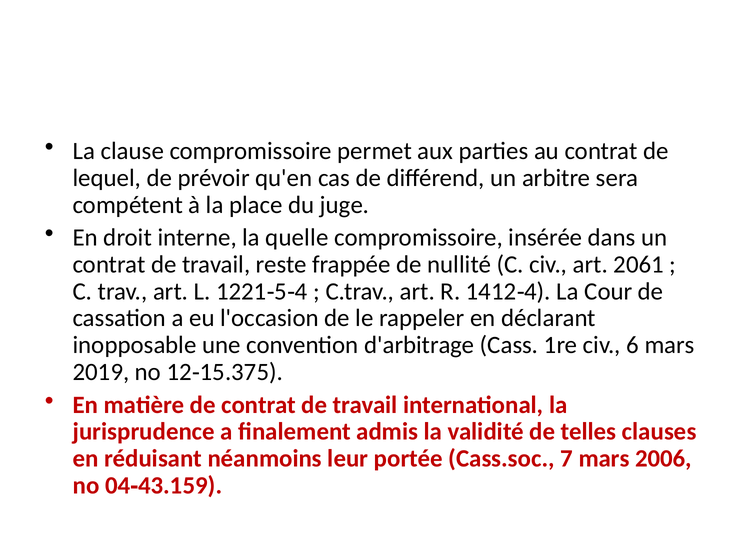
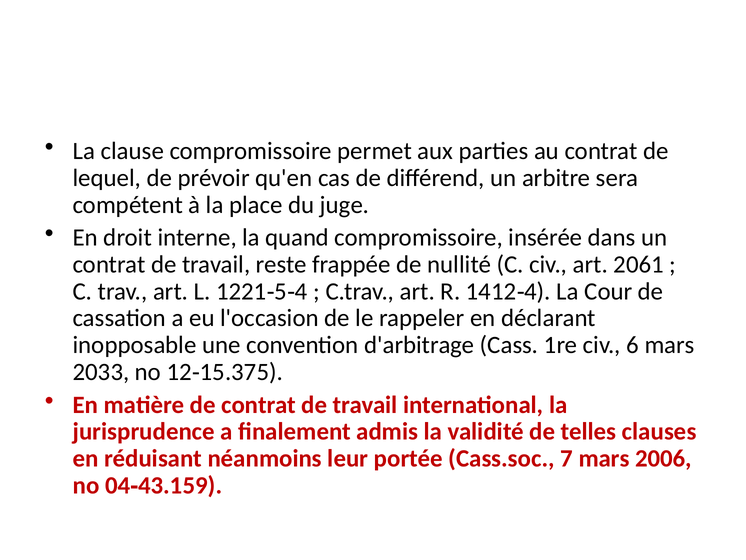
quelle: quelle -> quand (297, 237)
2019: 2019 -> 2033 (101, 372)
